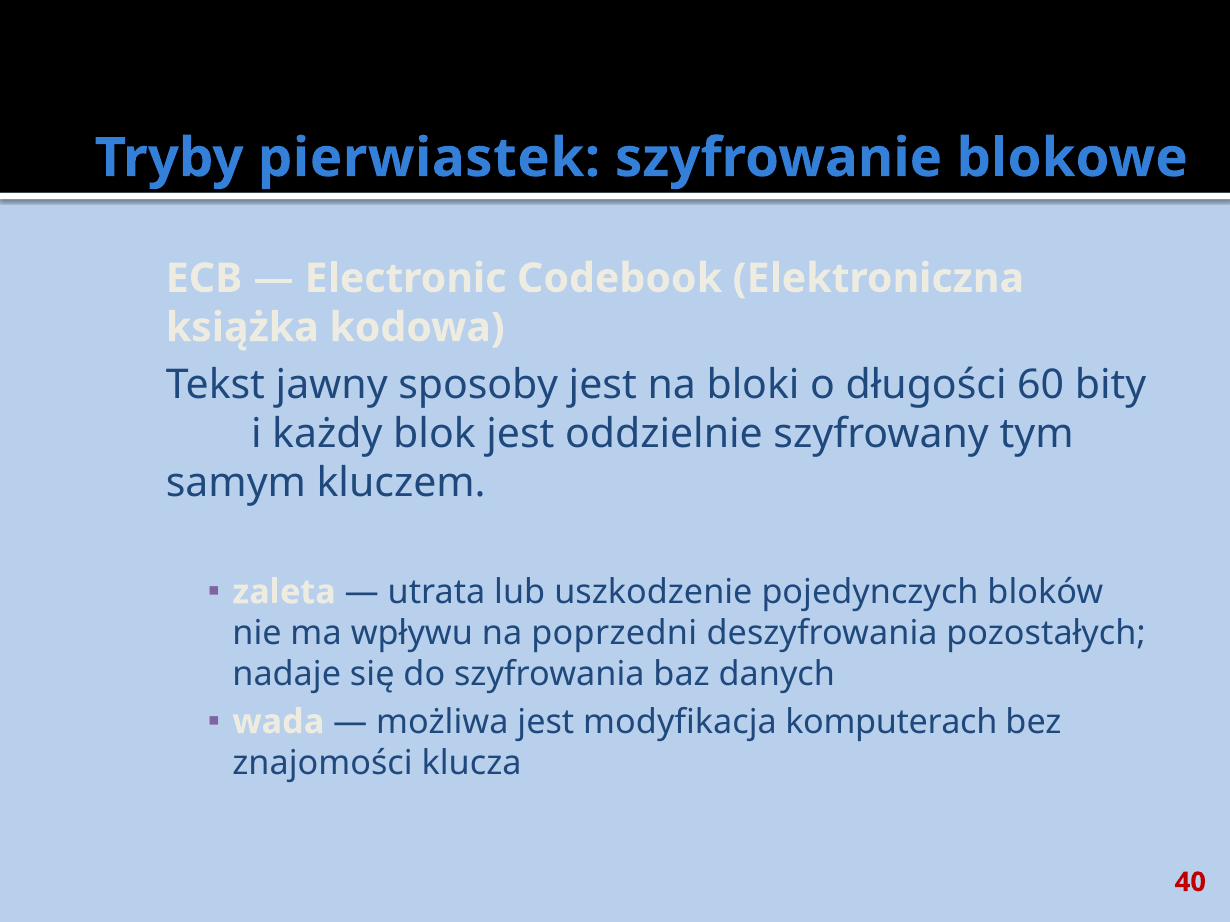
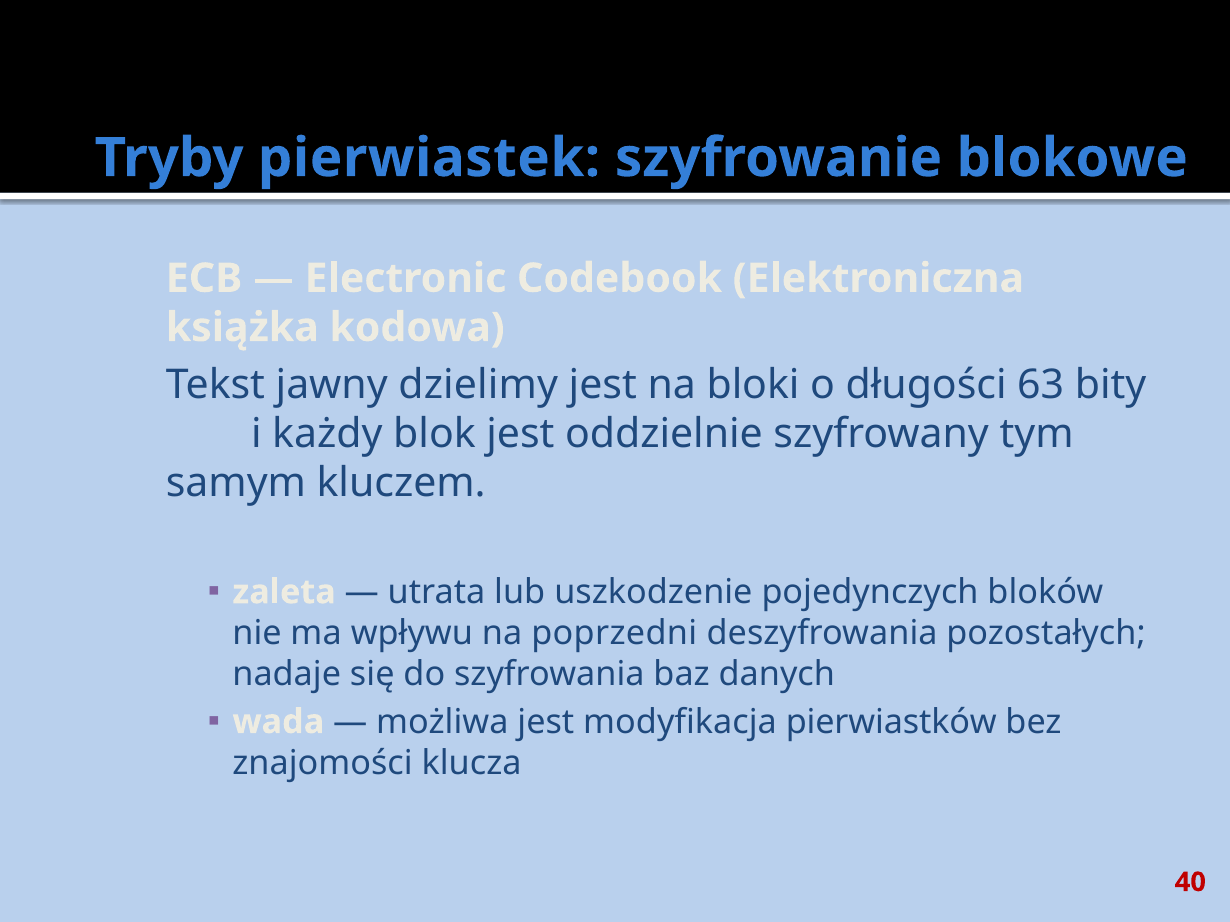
sposoby: sposoby -> dzielimy (478, 385)
60: 60 -> 63 (1041, 385)
komputerach: komputerach -> pierwiastków (891, 722)
